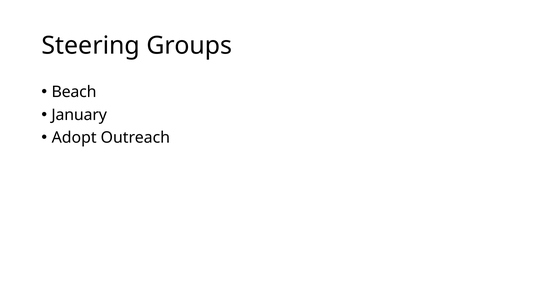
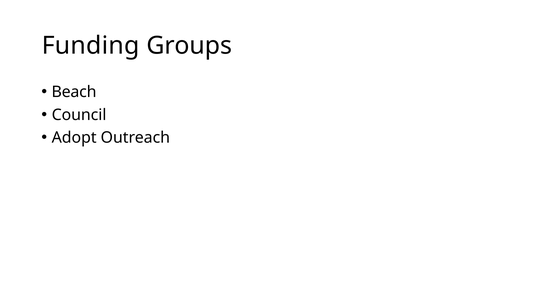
Steering: Steering -> Funding (91, 46)
January: January -> Council (79, 115)
